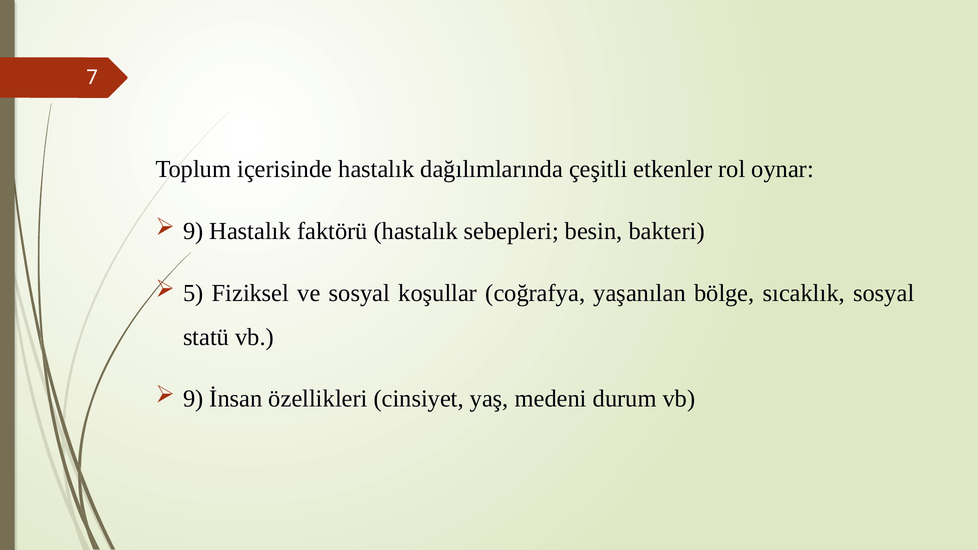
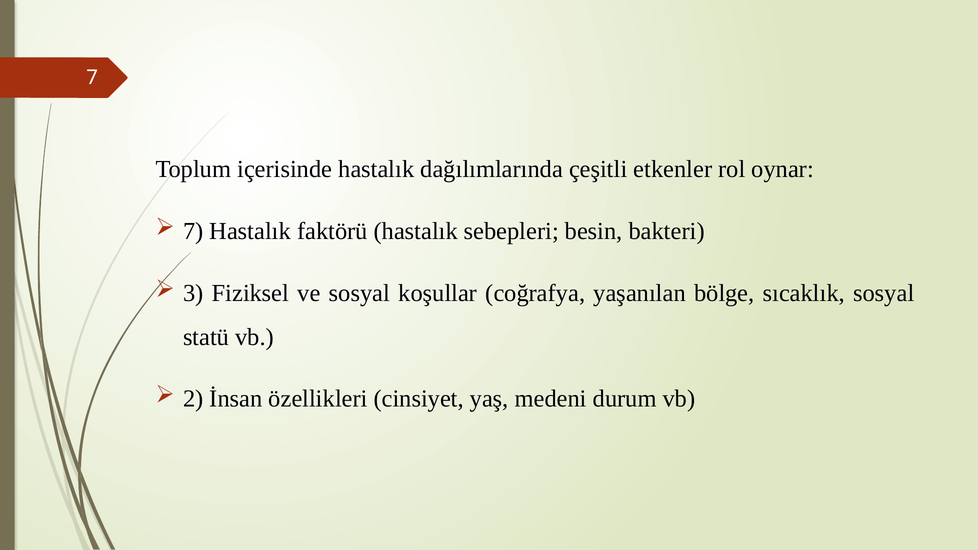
9: 9 -> 7 (193, 231)
5: 5 -> 3 (193, 293)
9: 9 -> 2 (193, 399)
